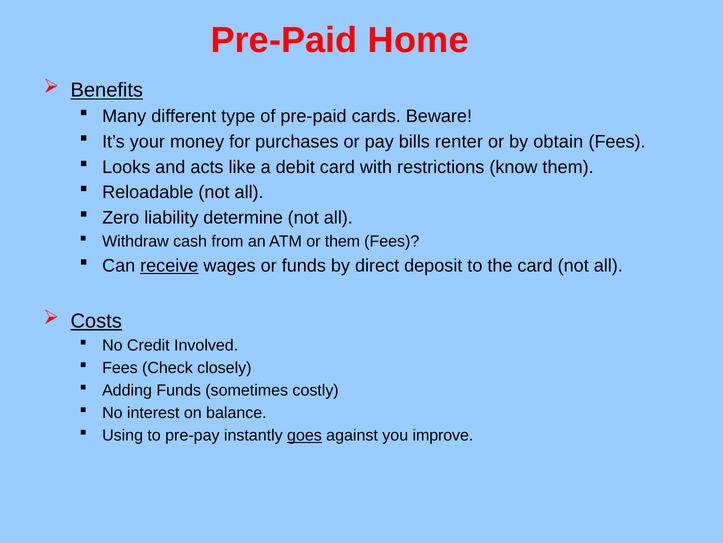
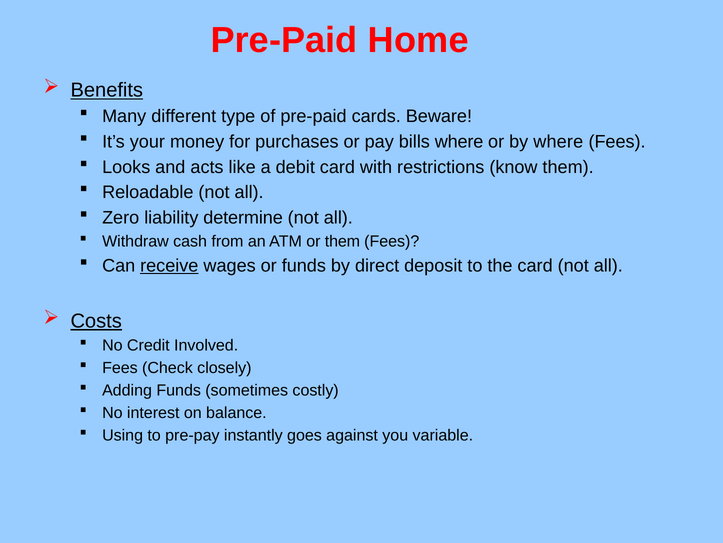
bills renter: renter -> where (459, 142)
by obtain: obtain -> where (558, 142)
goes underline: present -> none (304, 435)
improve: improve -> variable (443, 435)
